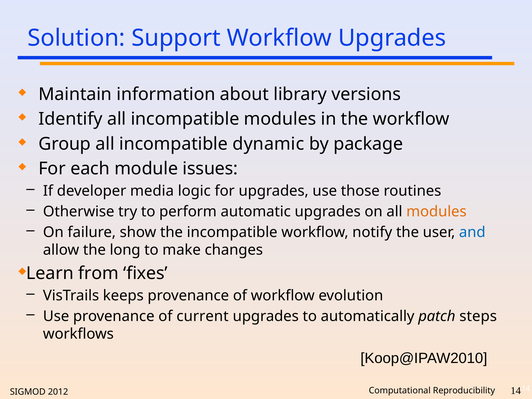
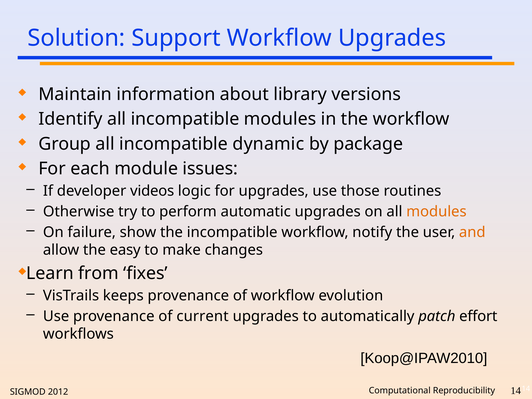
media: media -> videos (152, 191)
and colour: blue -> orange (472, 232)
long: long -> easy (125, 250)
steps: steps -> effort (478, 316)
